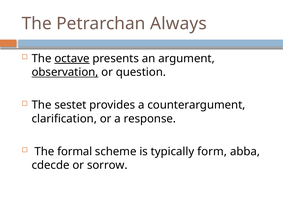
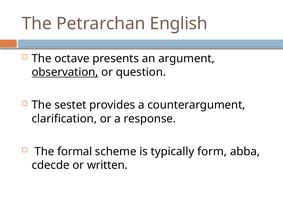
Always: Always -> English (179, 24)
octave underline: present -> none (72, 59)
sorrow: sorrow -> written (107, 165)
